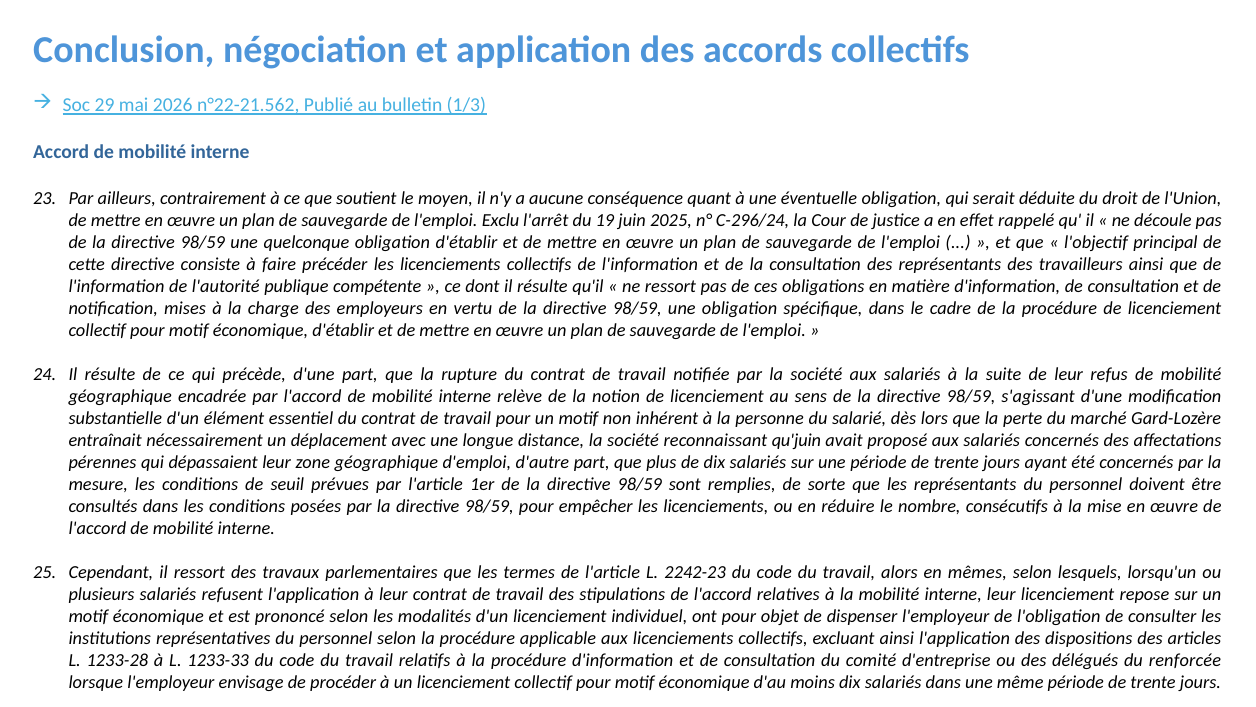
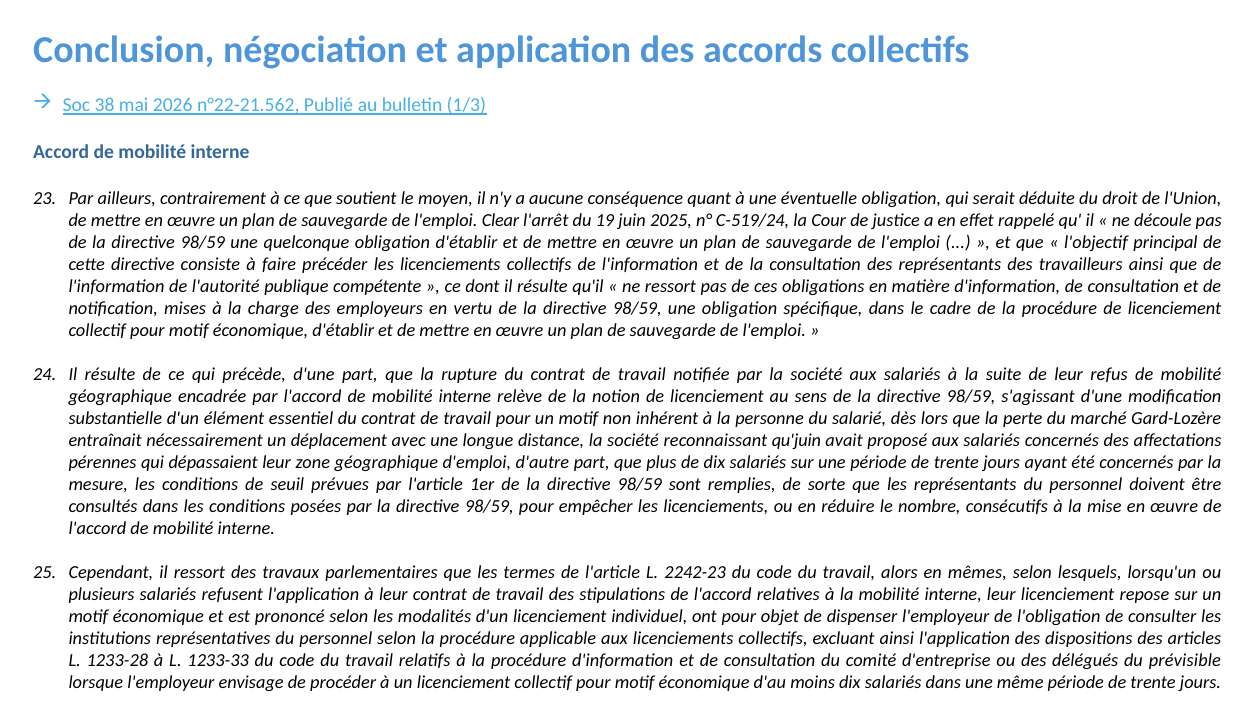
29: 29 -> 38 (105, 105)
Exclu: Exclu -> Clear (500, 220)
C-296/24: C-296/24 -> C-519/24 (753, 220)
renforcée: renforcée -> prévisible (1185, 660)
